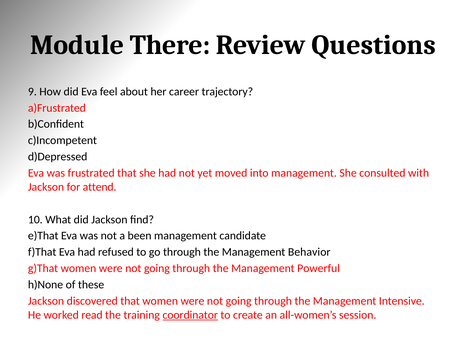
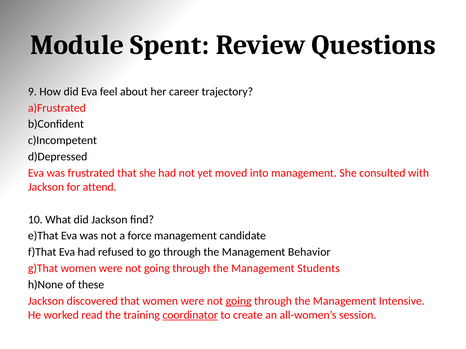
There: There -> Spent (170, 45)
been: been -> force (140, 236)
Powerful: Powerful -> Students (319, 269)
going underline: none -> present (239, 301)
